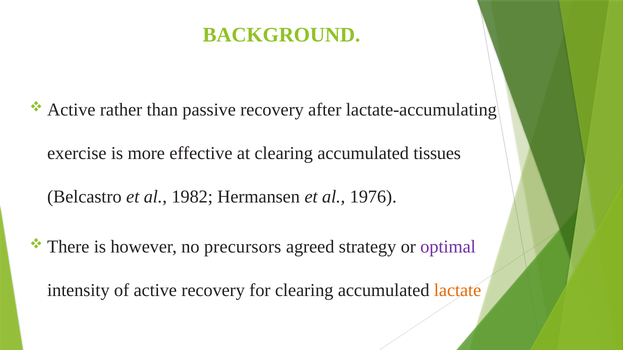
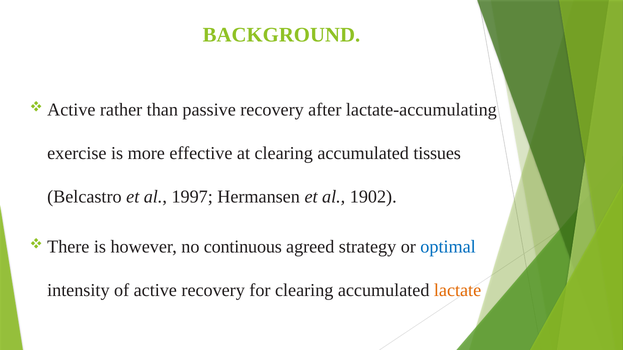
1982: 1982 -> 1997 (192, 197)
1976: 1976 -> 1902 (373, 197)
precursors: precursors -> continuous (243, 247)
optimal colour: purple -> blue (448, 247)
